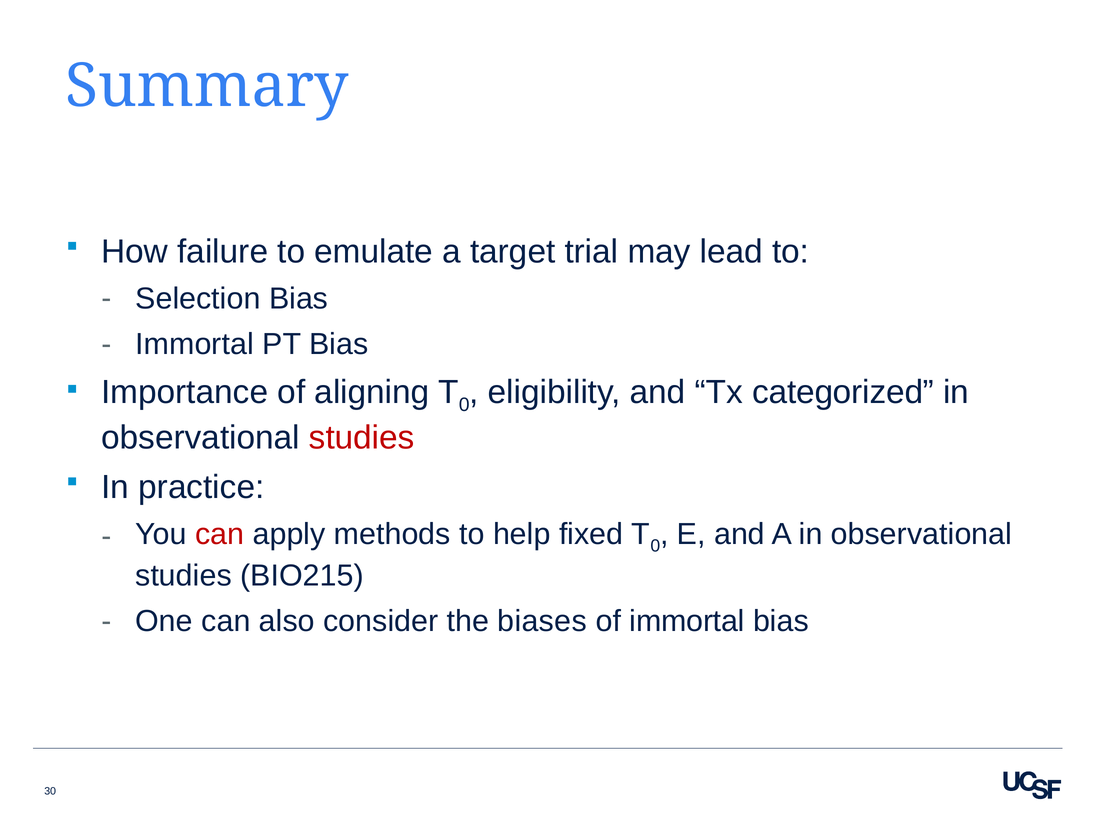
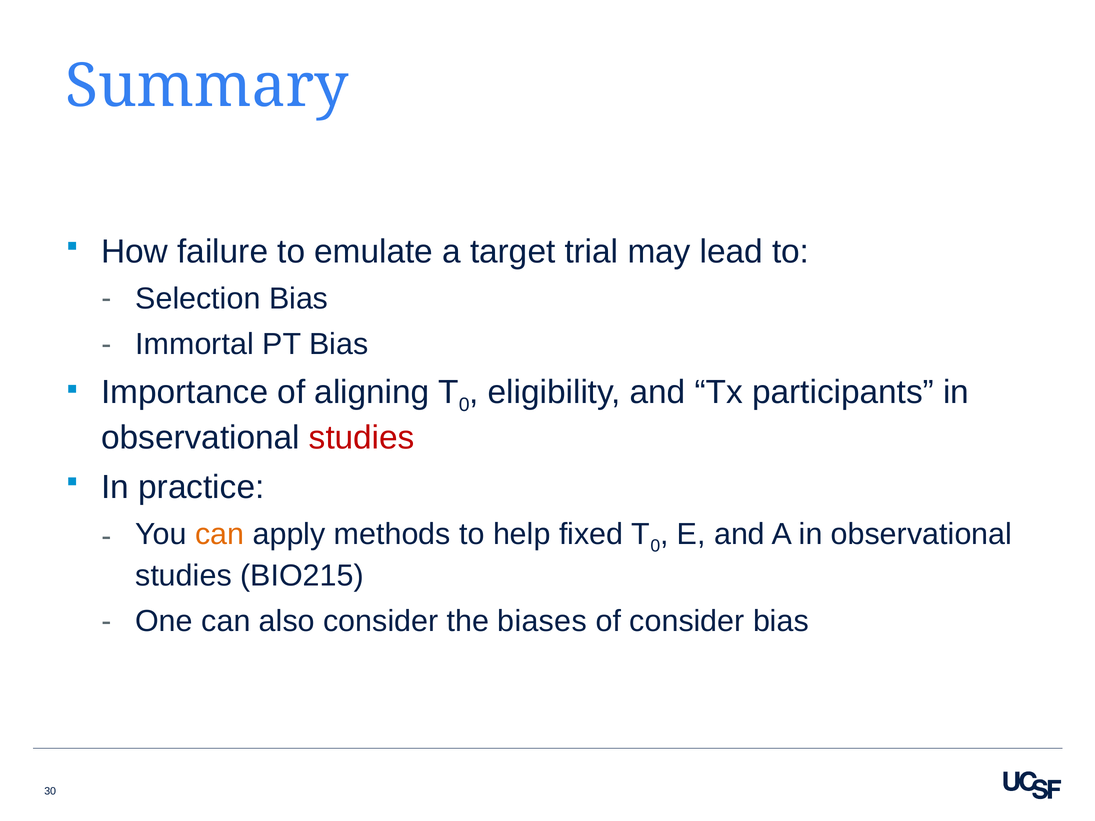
categorized: categorized -> participants (843, 392)
can colour: red -> orange (220, 534)
of immortal: immortal -> consider (687, 622)
